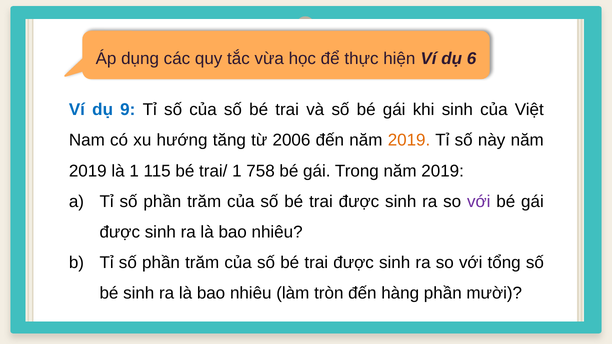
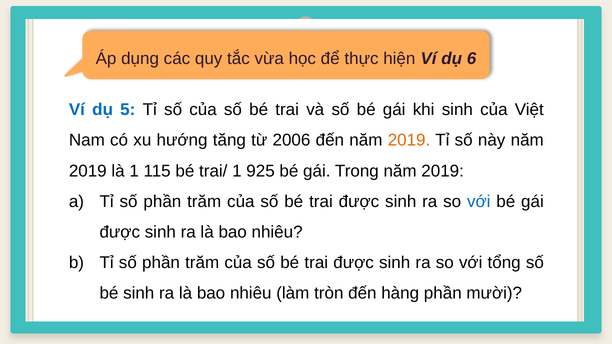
9: 9 -> 5 (128, 110)
758: 758 -> 925 (261, 171)
với colour: purple -> blue (479, 202)
